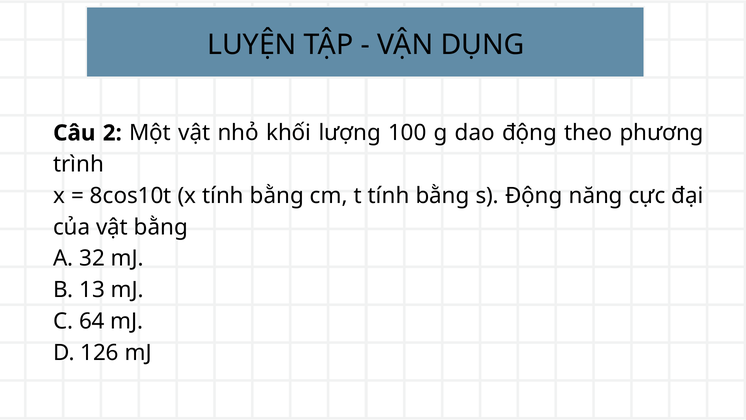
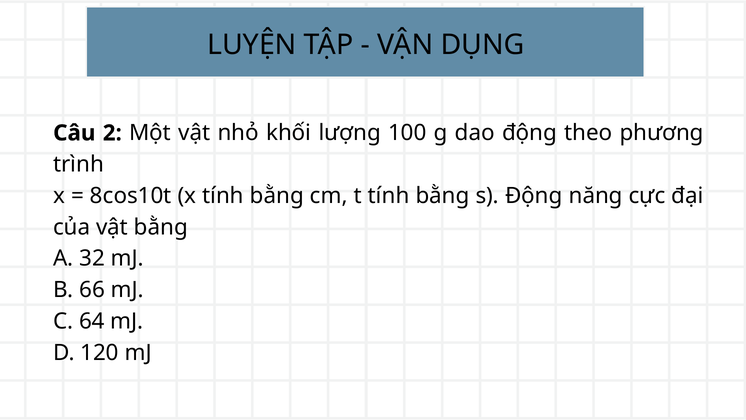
13: 13 -> 66 (92, 290)
126: 126 -> 120 (100, 352)
